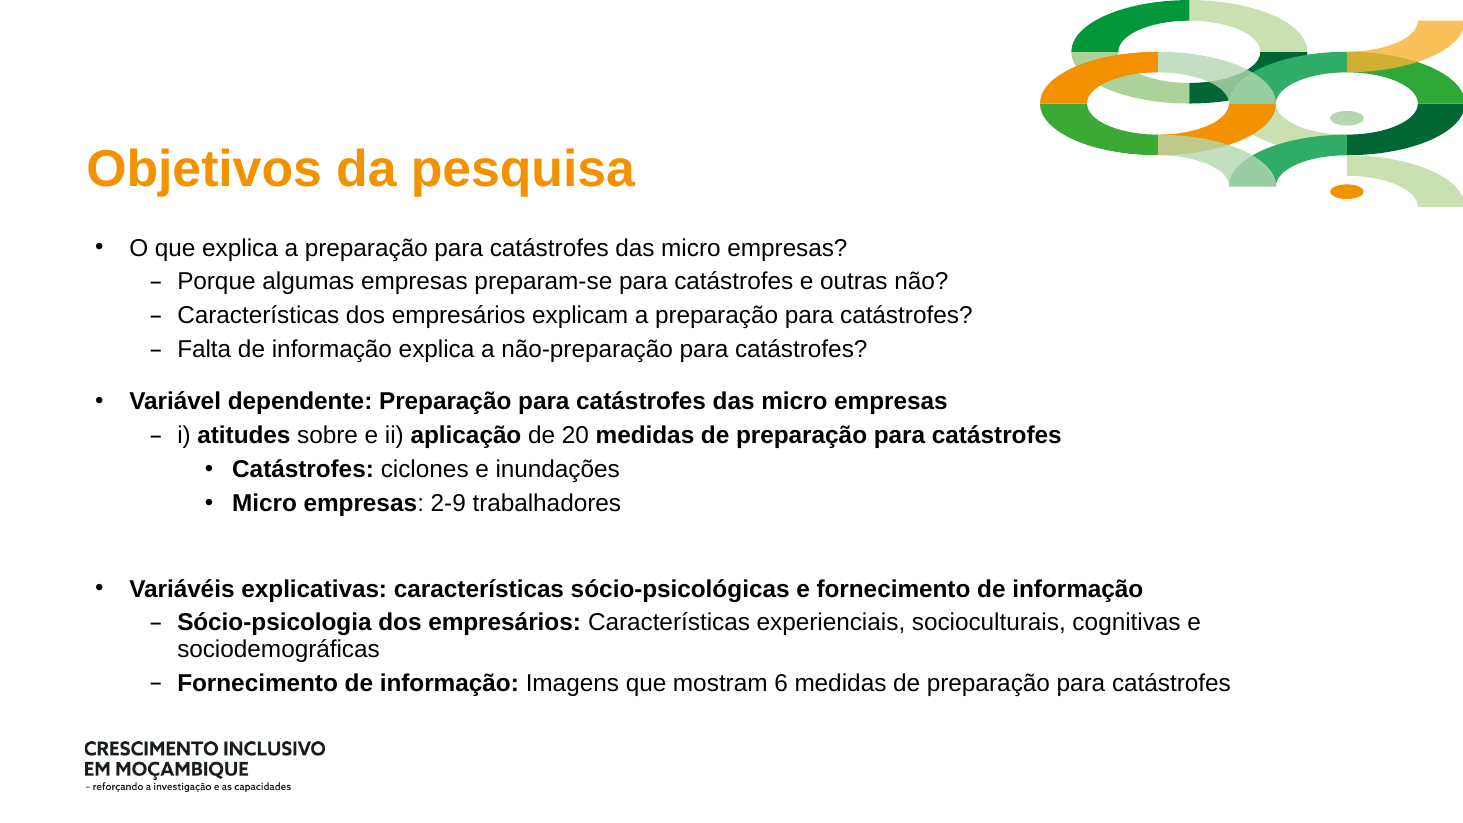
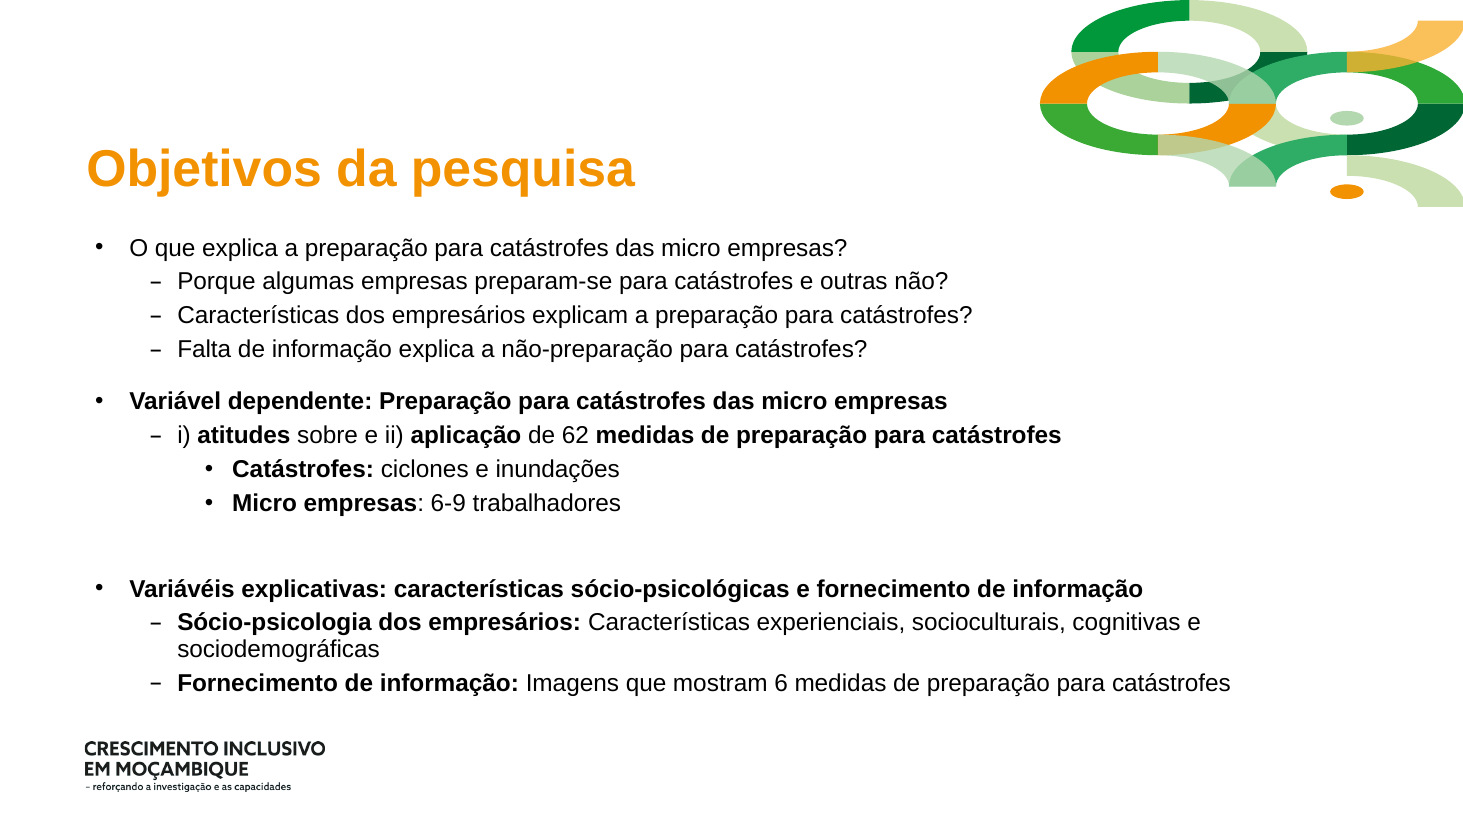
20: 20 -> 62 (575, 435)
2-9: 2-9 -> 6-9 (448, 503)
